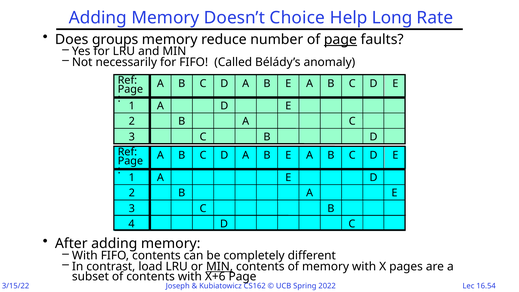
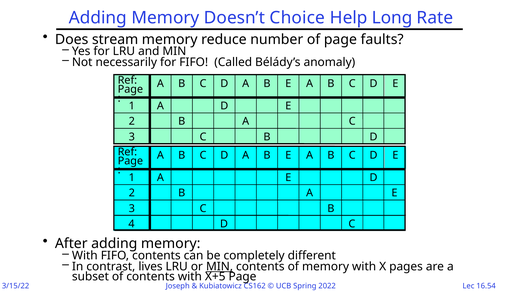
groups: groups -> stream (115, 39)
page underline: present -> none (340, 39)
load: load -> lives (150, 266)
X+6: X+6 -> X+5 (215, 277)
